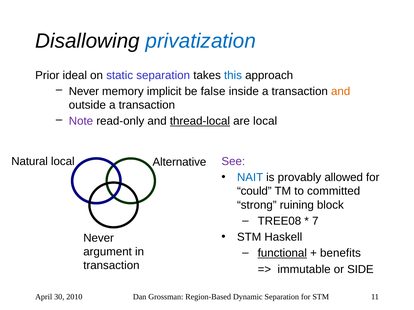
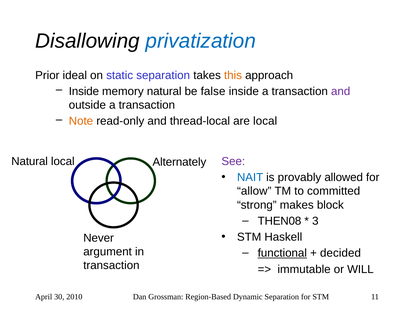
this colour: blue -> orange (233, 75)
Never: Never -> Inside (84, 91)
memory implicit: implicit -> natural (164, 91)
and colour: orange -> purple (341, 91)
Note colour: purple -> orange (81, 121)
thread-local underline: present -> none (200, 121)
Alternative: Alternative -> Alternately (179, 162)
could: could -> allow (254, 191)
ruining: ruining -> makes (297, 205)
TREE08: TREE08 -> THEN08 (280, 221)
7: 7 -> 3 (315, 221)
benefits: benefits -> decided (340, 254)
SIDE: SIDE -> WILL (360, 270)
